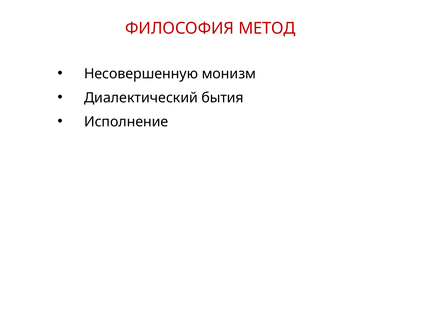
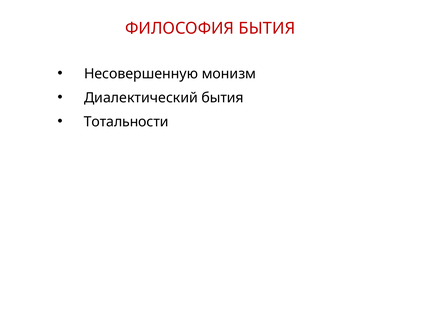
ФИЛОСОФИЯ МЕТОД: МЕТОД -> БЫТИЯ (267, 29)
Исполнение: Исполнение -> Тотальности (126, 122)
